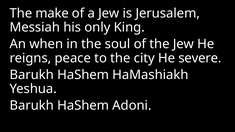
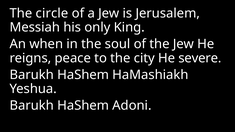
make: make -> circle (52, 13)
